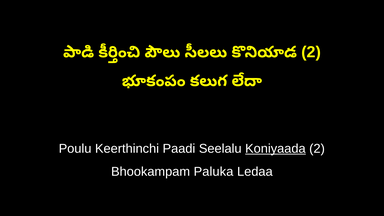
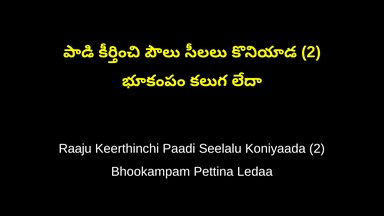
Poulu: Poulu -> Raaju (75, 149)
Koniyaada underline: present -> none (275, 149)
Paluka: Paluka -> Pettina (214, 172)
